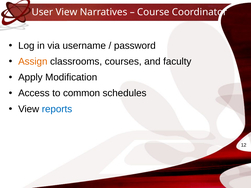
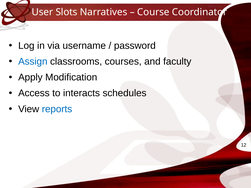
User View: View -> Slots (67, 12)
Assign colour: orange -> blue (33, 62)
common: common -> interacts (81, 93)
